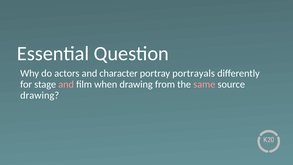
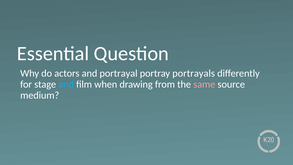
character: character -> portrayal (119, 73)
and colour: pink -> light blue (66, 84)
drawing: drawing -> medium (40, 95)
